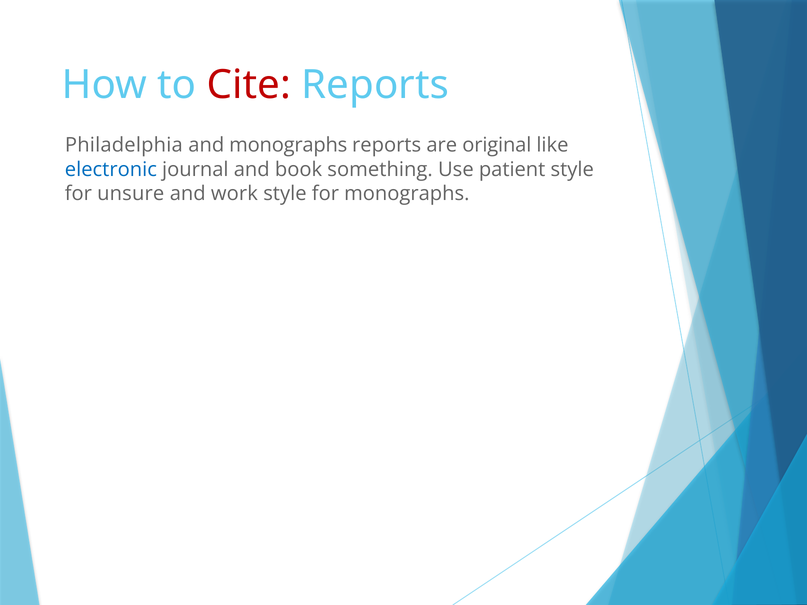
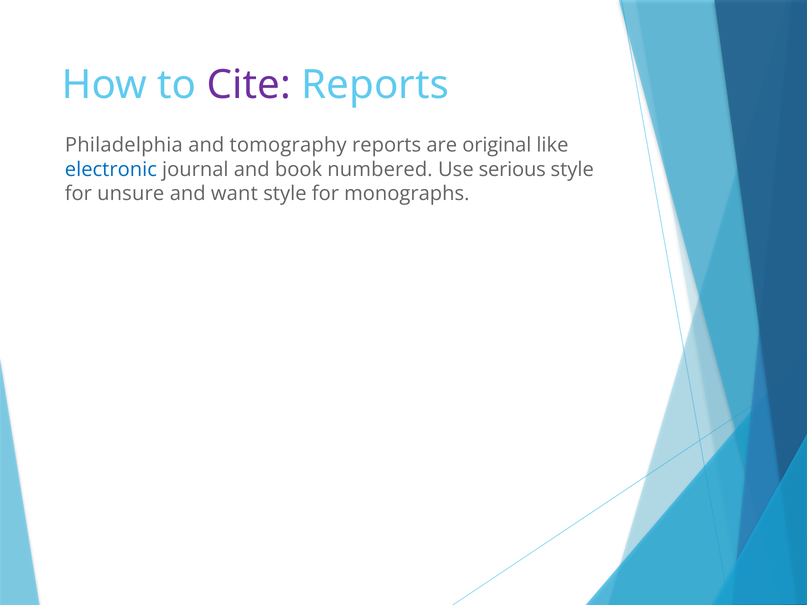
Cite colour: red -> purple (249, 85)
and monographs: monographs -> tomography (288, 145)
something: something -> numbered (380, 170)
patient: patient -> serious (512, 170)
work: work -> want (234, 194)
